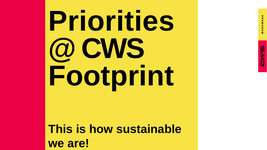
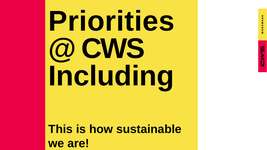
Footprint: Footprint -> Including (111, 76)
